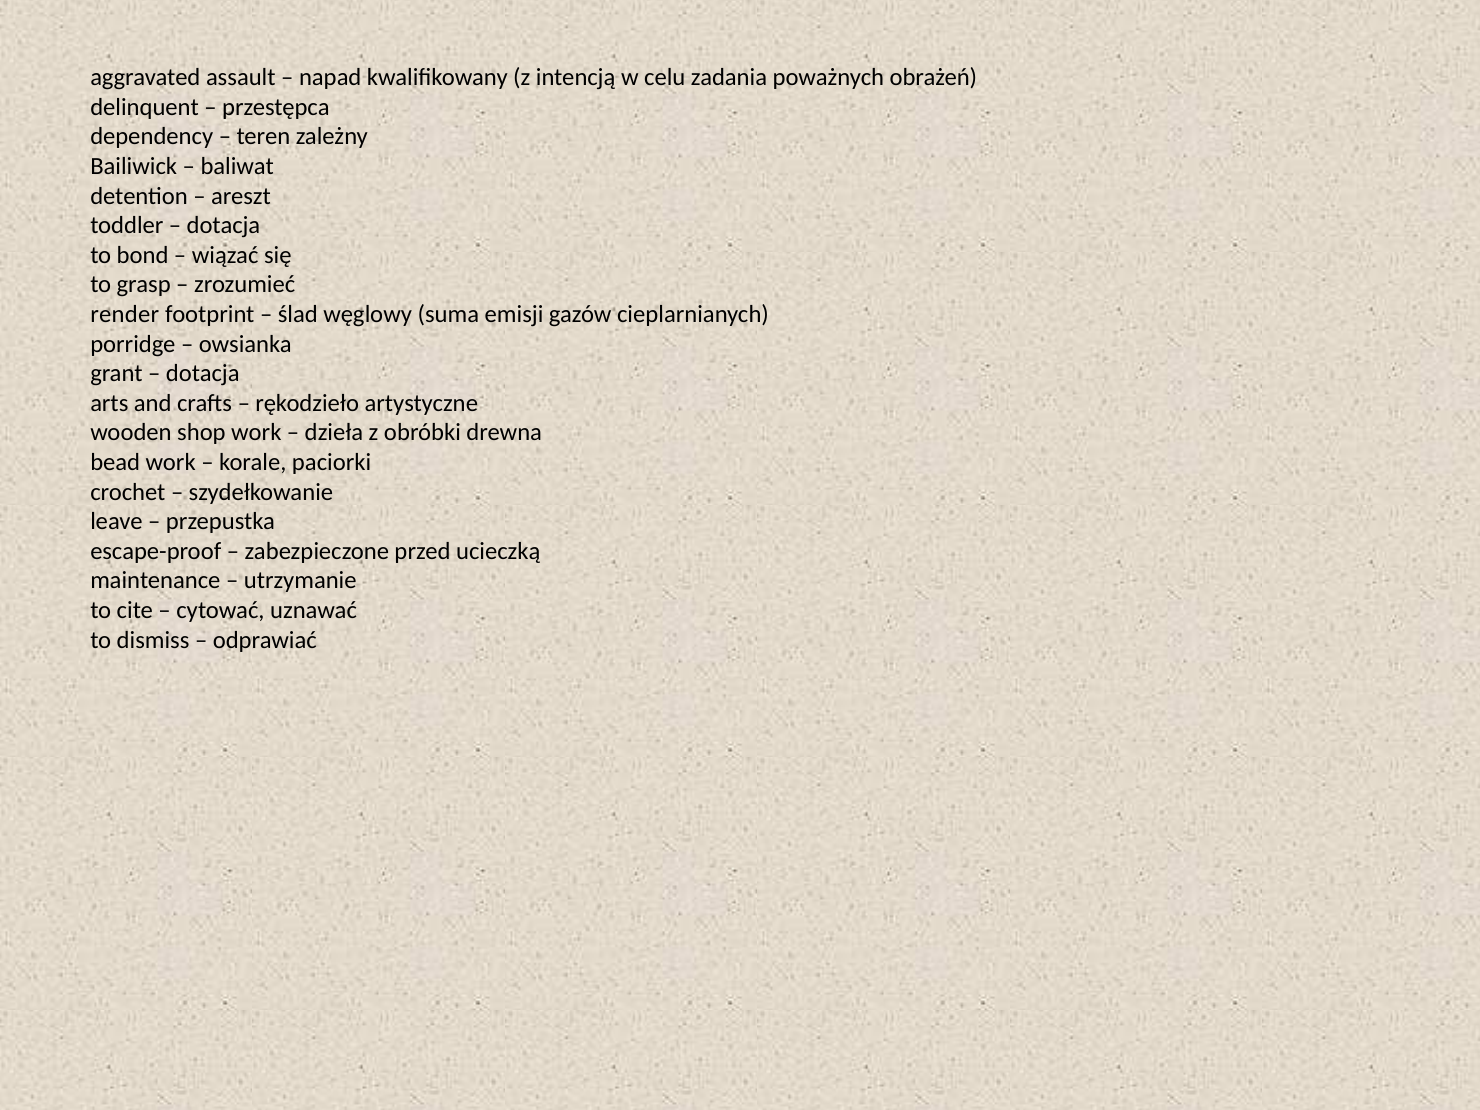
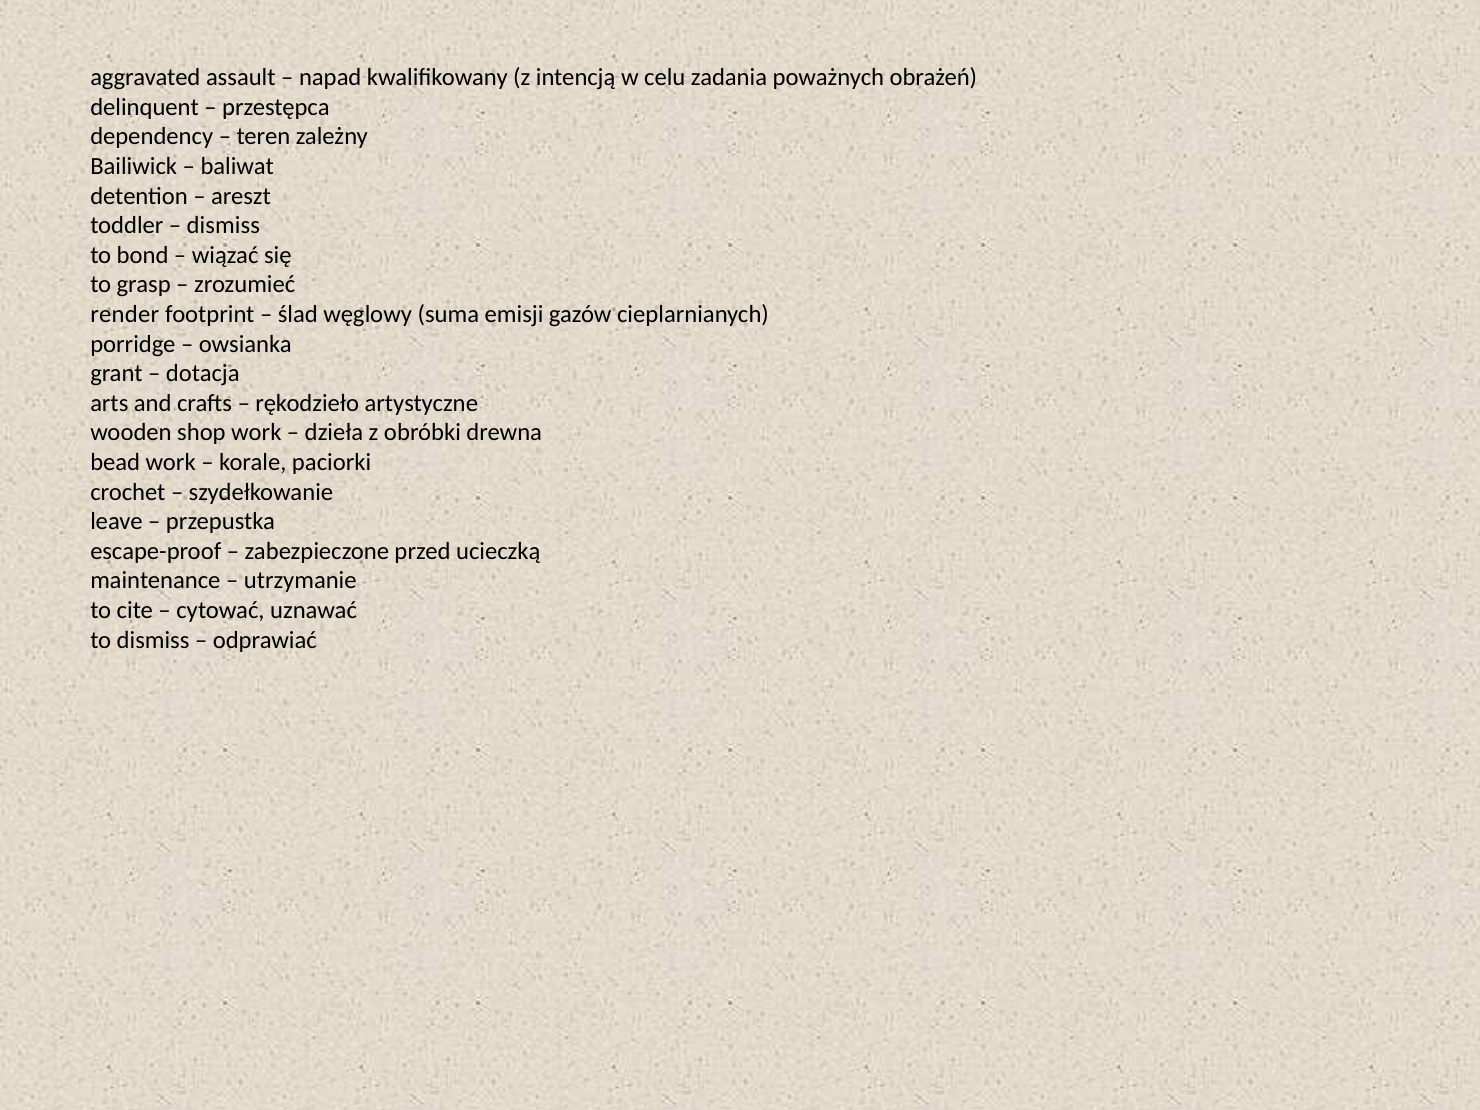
dotacja: dotacja -> dismiss (223, 226)
